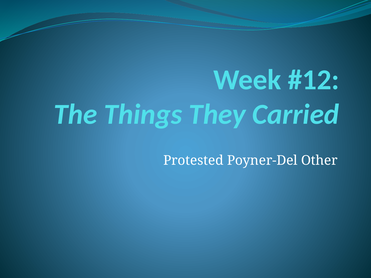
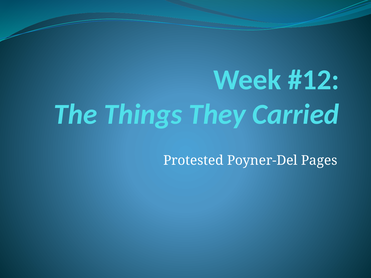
Other: Other -> Pages (319, 161)
